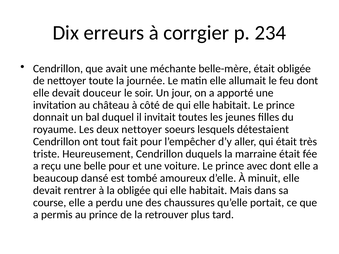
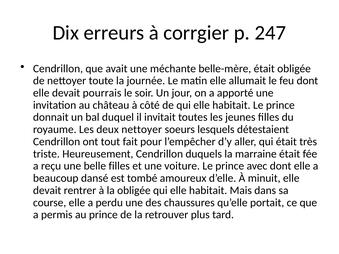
234: 234 -> 247 (270, 33)
douceur: douceur -> pourrais (102, 93)
belle pour: pour -> filles (119, 166)
